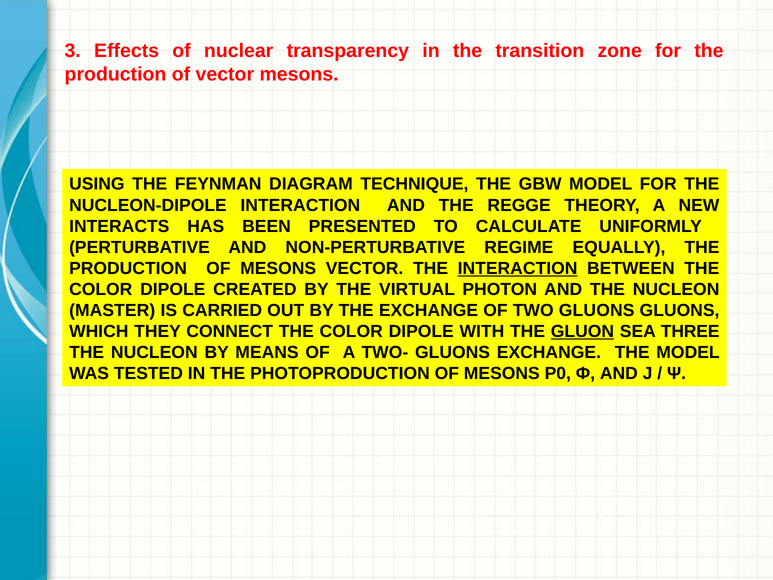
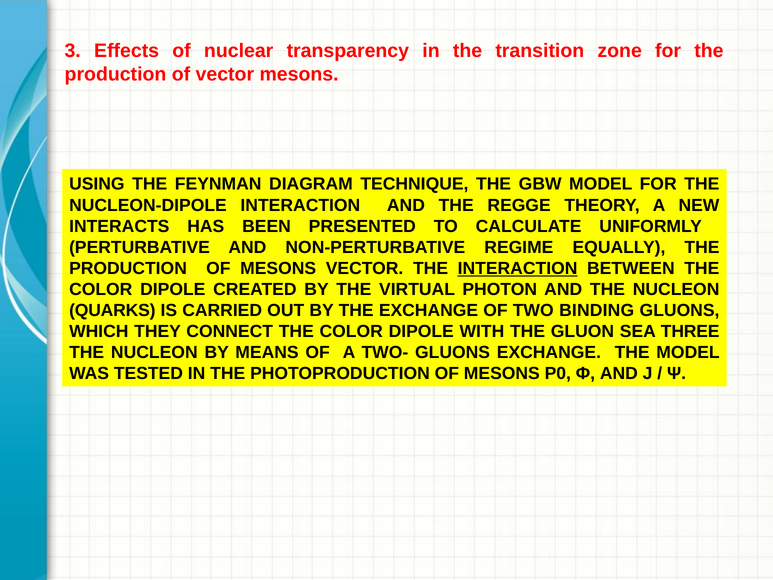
MASTER: MASTER -> QUARKS (112, 310)
TWO GLUONS: GLUONS -> BINDING (597, 310)
GLUON underline: present -> none (582, 331)
